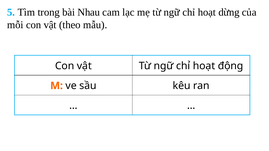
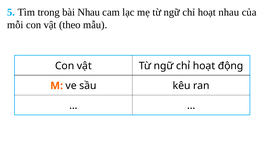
hoạt dừng: dừng -> nhau (229, 12)
